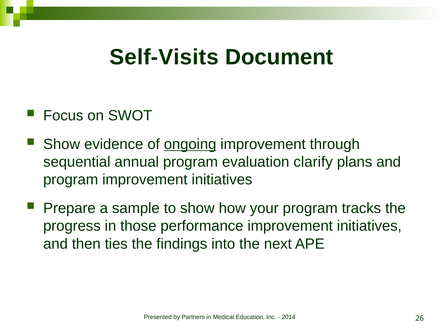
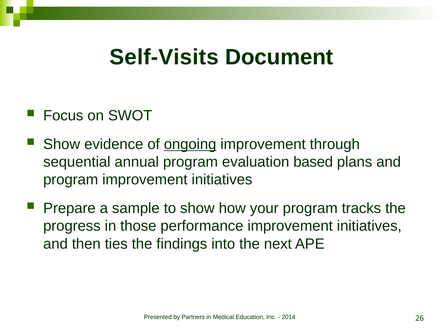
clarify: clarify -> based (313, 162)
